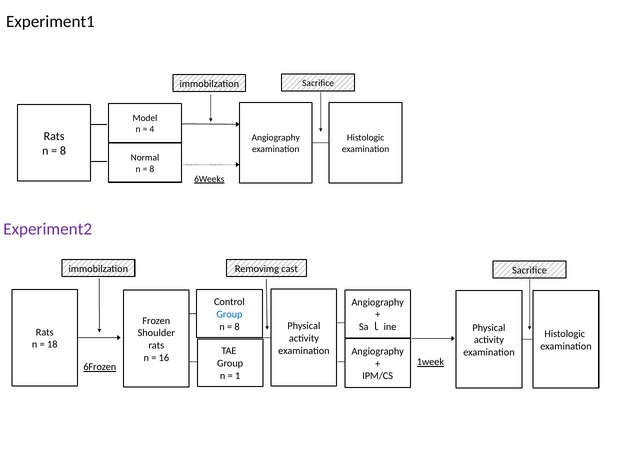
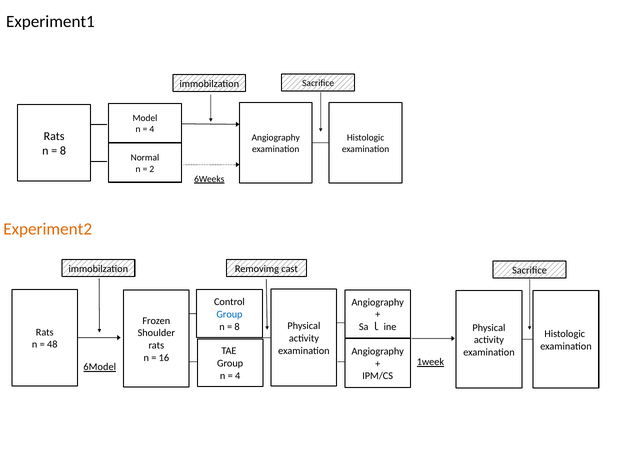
8: 8 -> 2 (152, 169)
Experiment2 colour: purple -> orange (48, 229)
18: 18 -> 48 (52, 344)
6Frozen: 6Frozen -> 6Model (100, 367)
1: 1 -> 4 (238, 375)
